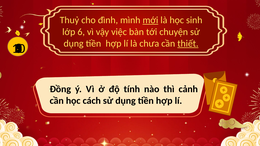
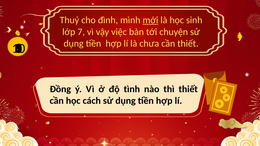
6: 6 -> 7 (81, 32)
thiết underline: present -> none (188, 44)
tính: tính -> tình (132, 89)
thì cảnh: cảnh -> thiết (188, 89)
